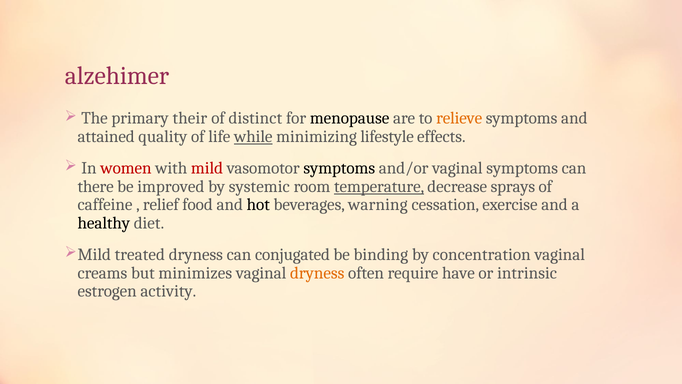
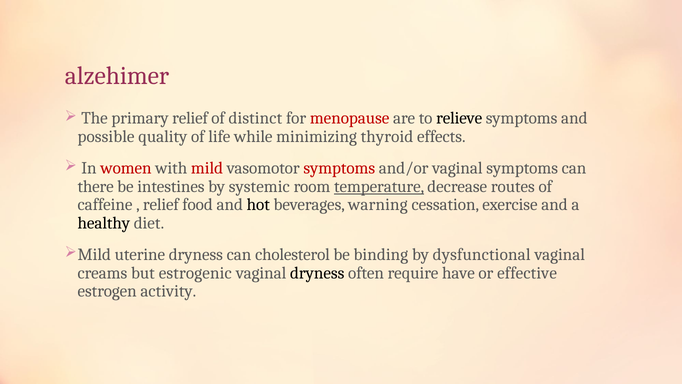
primary their: their -> relief (190, 118)
menopause colour: black -> red (350, 118)
relieve colour: orange -> black (459, 118)
attained: attained -> possible (106, 137)
while underline: present -> none (253, 137)
lifestyle: lifestyle -> thyroid (387, 137)
symptoms colour: black -> red (339, 168)
improved: improved -> intestines (171, 186)
sprays: sprays -> routes (513, 186)
treated: treated -> uterine (140, 254)
conjugated: conjugated -> cholesterol (292, 254)
concentration: concentration -> dysfunctional (482, 254)
minimizes: minimizes -> estrogenic (195, 273)
dryness colour: orange -> black (317, 273)
intrinsic: intrinsic -> effective (527, 273)
